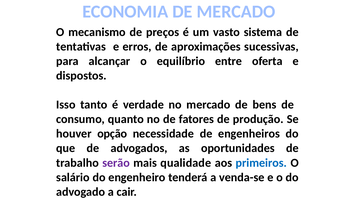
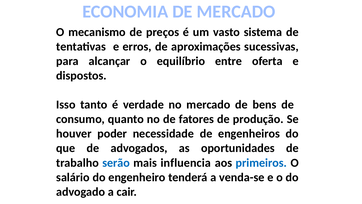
opção: opção -> poder (112, 133)
serão colour: purple -> blue (116, 162)
qualidade: qualidade -> influencia (186, 162)
